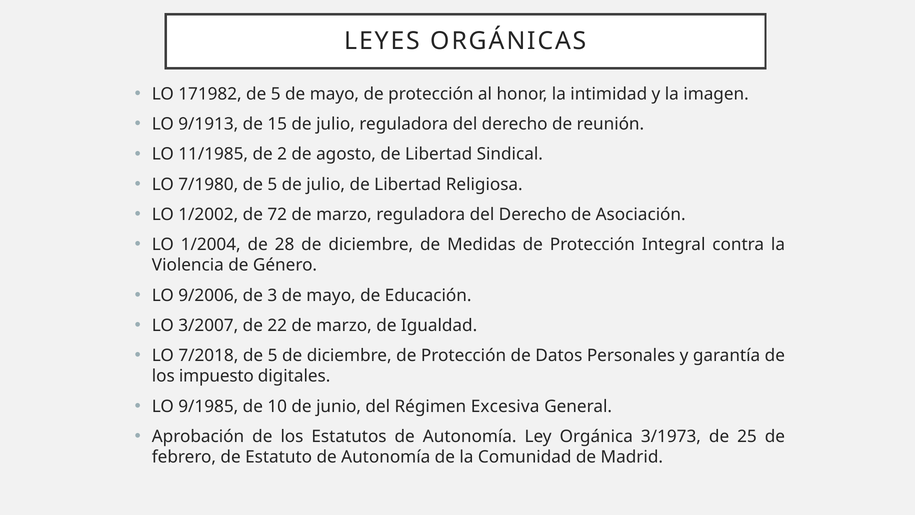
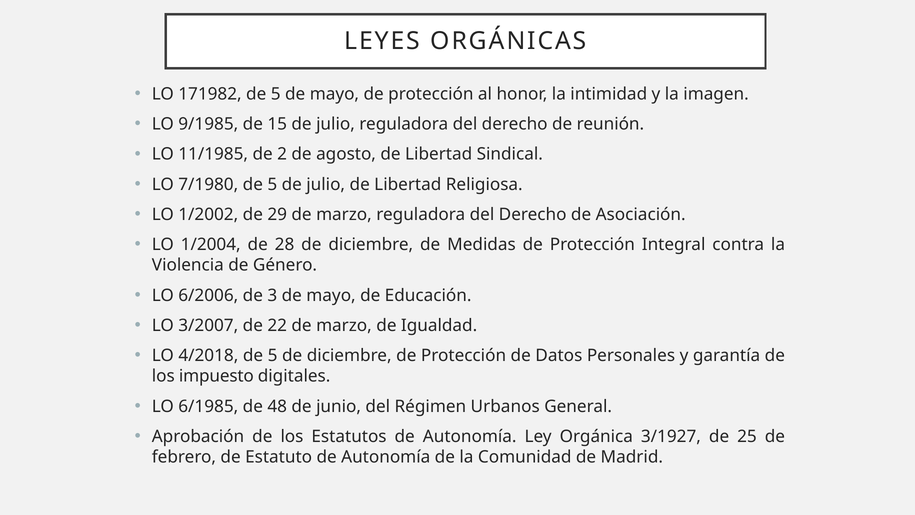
9/1913: 9/1913 -> 9/1985 (208, 124)
72: 72 -> 29 (277, 214)
9/2006: 9/2006 -> 6/2006 (208, 295)
7/2018: 7/2018 -> 4/2018 (208, 356)
9/1985: 9/1985 -> 6/1985 (208, 406)
10: 10 -> 48 (277, 406)
Excesiva: Excesiva -> Urbanos (505, 406)
3/1973: 3/1973 -> 3/1927 (671, 436)
